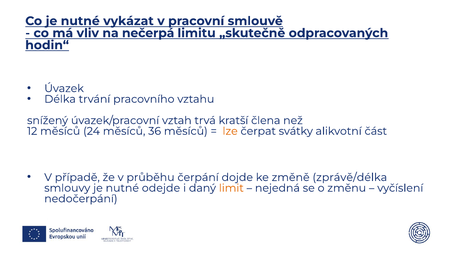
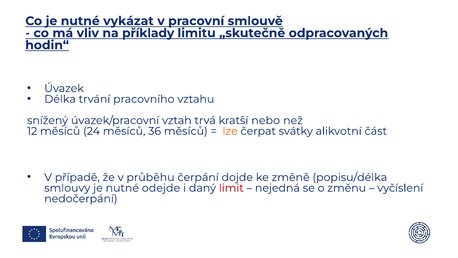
nečerpá: nečerpá -> příklady (148, 33)
člena: člena -> nebo (266, 120)
zprávě/délka: zprávě/délka -> popisu/délka (350, 177)
limit colour: orange -> red (231, 188)
